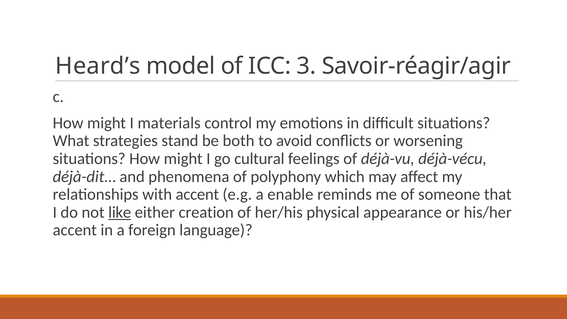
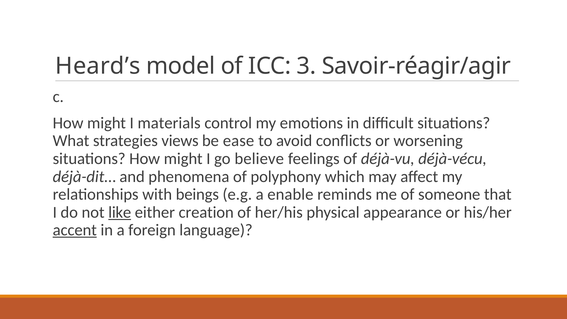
stand: stand -> views (180, 141)
both: both -> ease (239, 141)
cultural: cultural -> believe (259, 159)
with accent: accent -> beings (197, 194)
accent underline: none -> present (75, 230)
